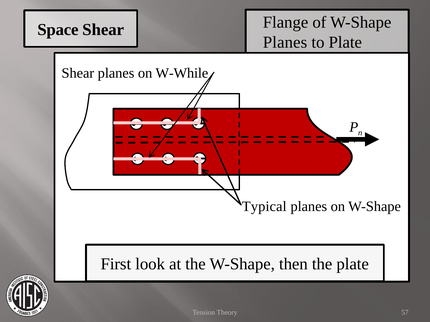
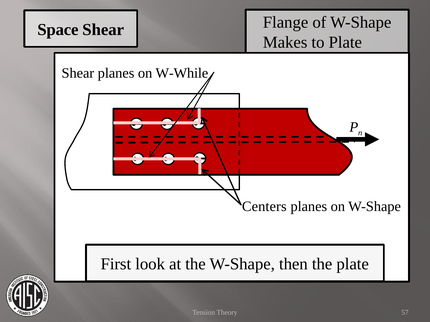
Planes: Planes -> Makes (285, 42)
Typical: Typical -> Centers (264, 207)
